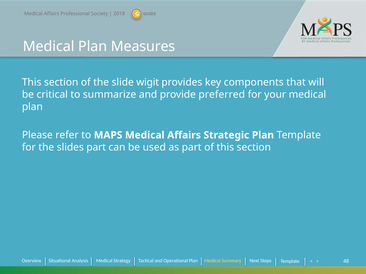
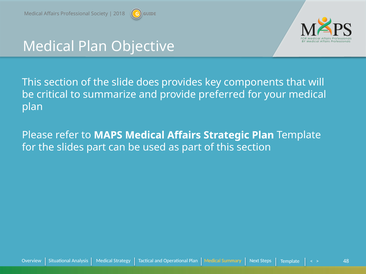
Measures: Measures -> Objective (143, 47)
wigit: wigit -> does (148, 82)
